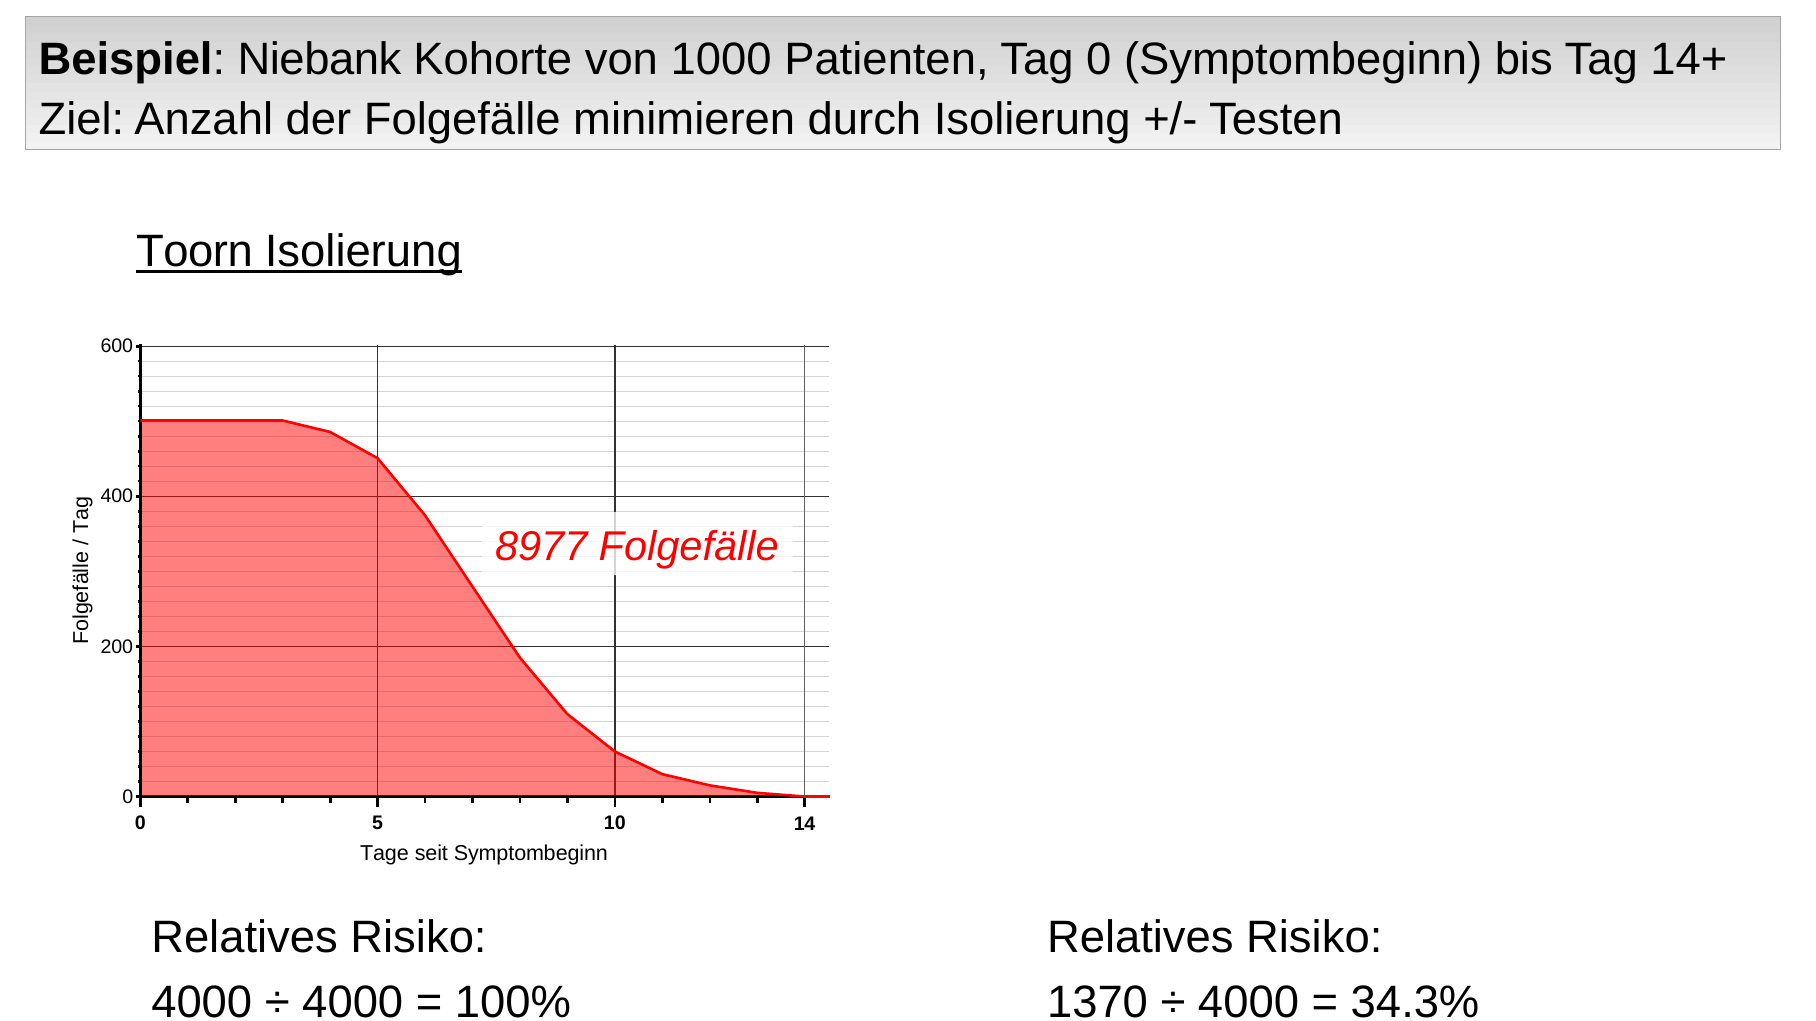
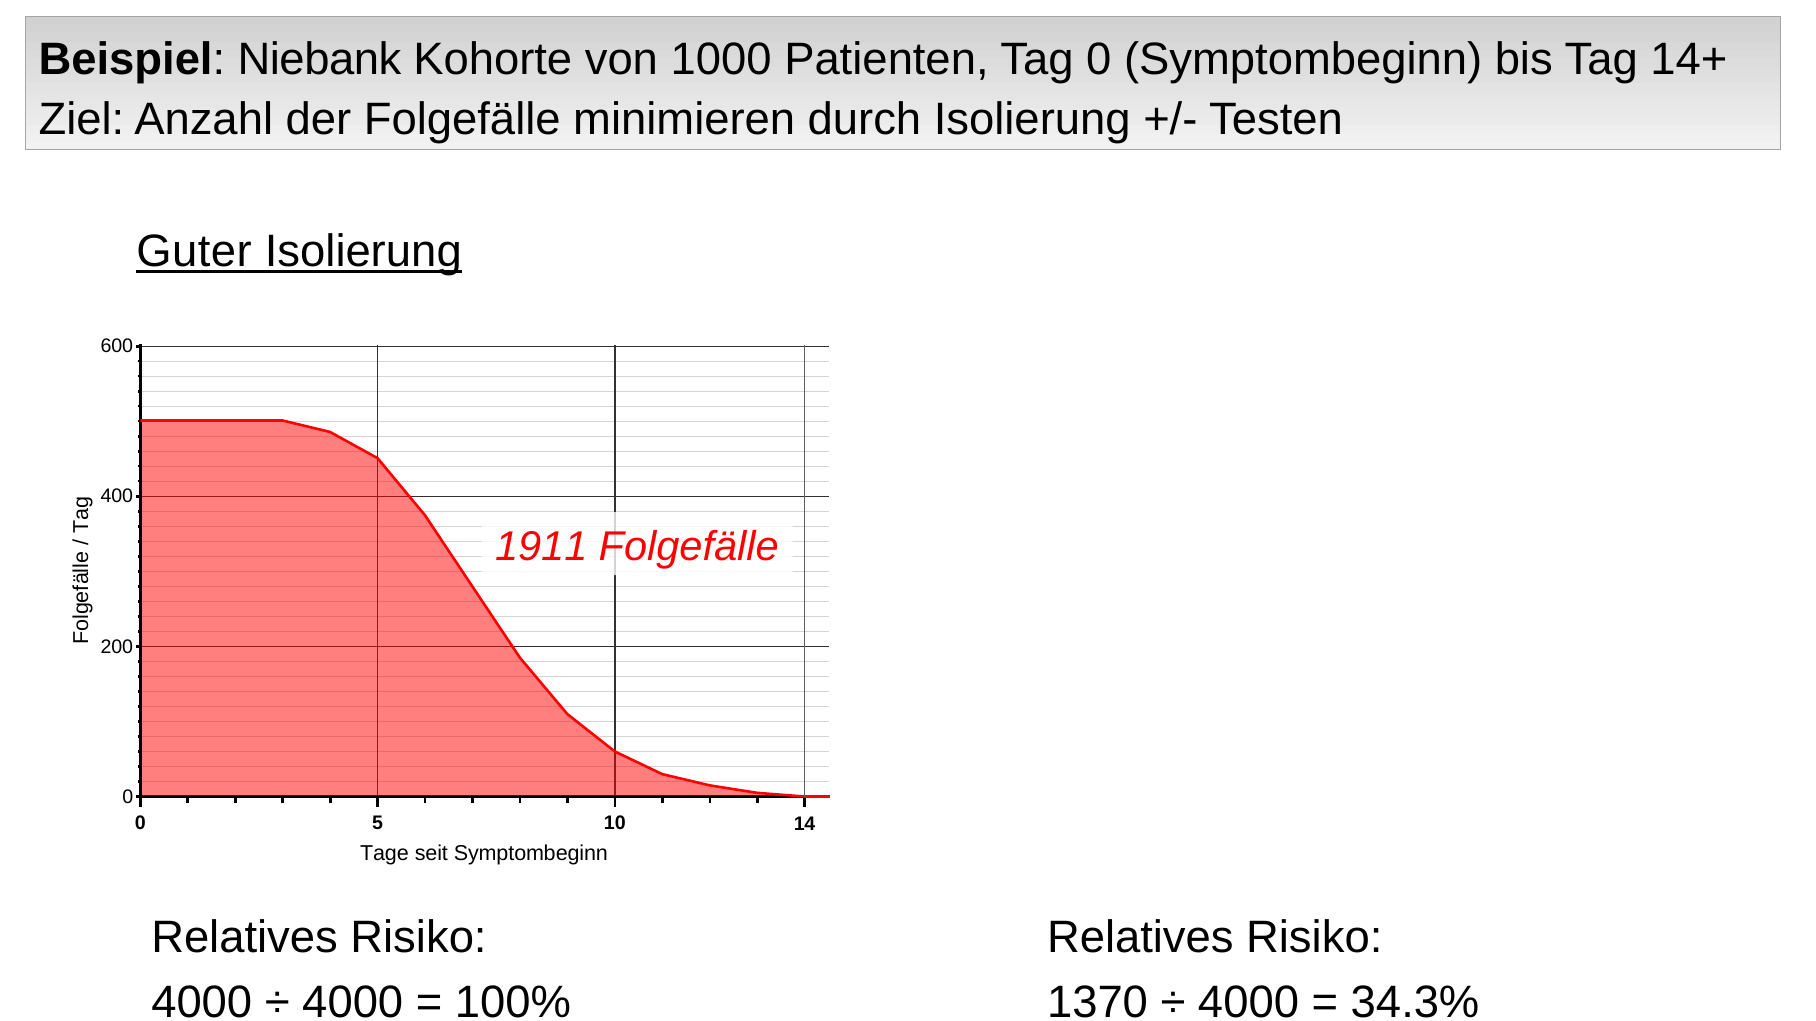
Toorn: Toorn -> Guter (194, 252)
8977: 8977 -> 1911 (541, 547)
